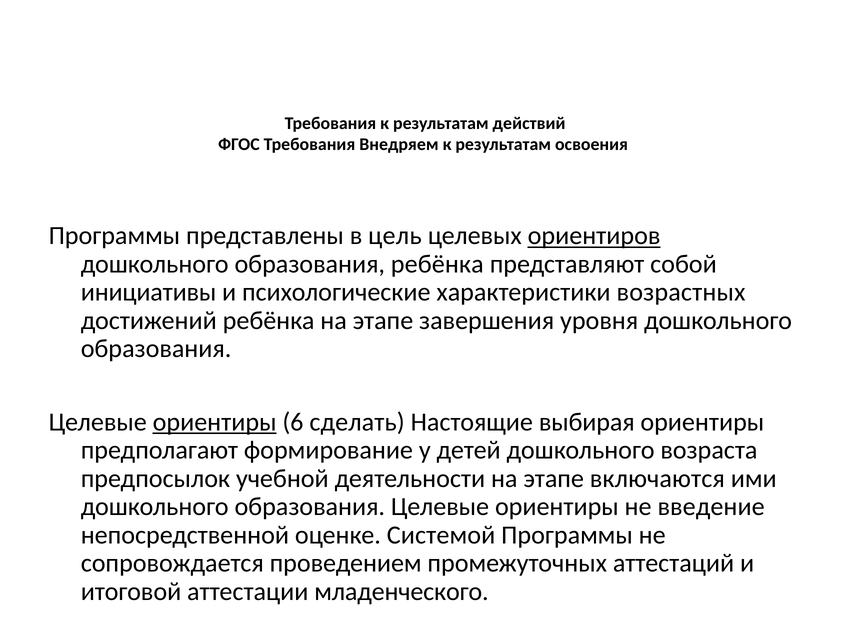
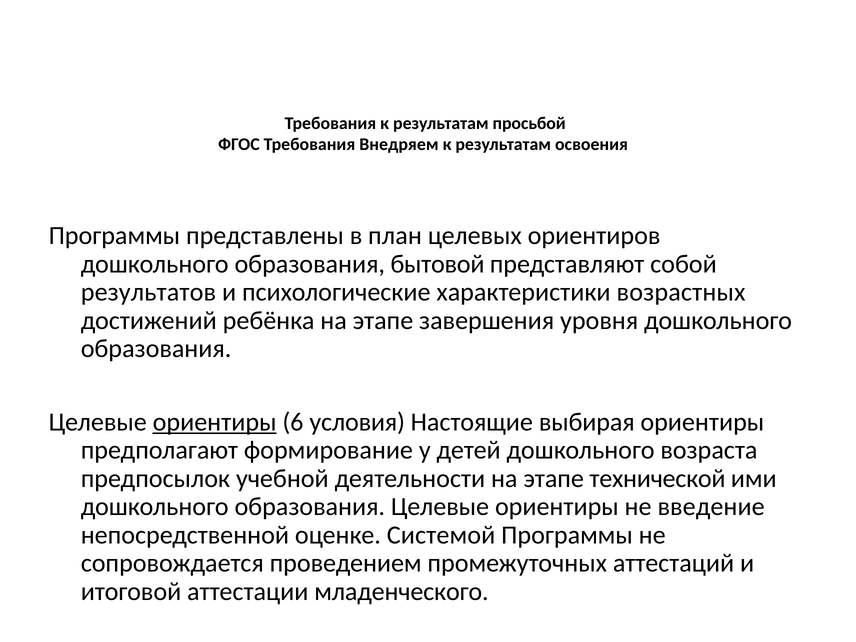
действий: действий -> просьбой (529, 123)
цель: цель -> план (395, 236)
ориентиров underline: present -> none (594, 236)
образования ребёнка: ребёнка -> бытовой (437, 264)
инициативы: инициативы -> результатов (148, 292)
сделать: сделать -> условия (357, 422)
включаются: включаются -> технической (658, 479)
